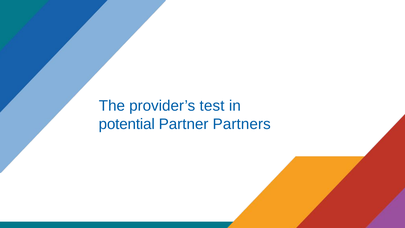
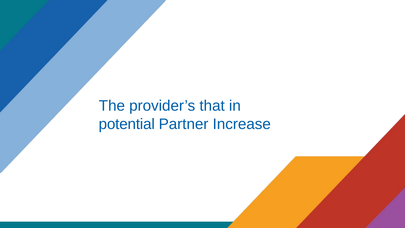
test: test -> that (212, 106)
Partners: Partners -> Increase (242, 124)
